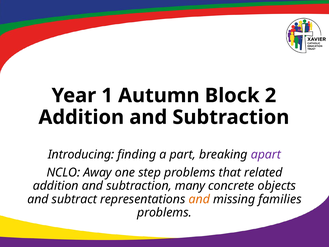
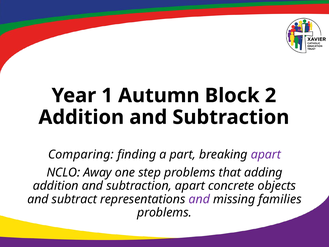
Introducing: Introducing -> Comparing (81, 154)
related: related -> adding (263, 172)
subtraction many: many -> apart (190, 186)
and colour: orange -> purple (199, 199)
